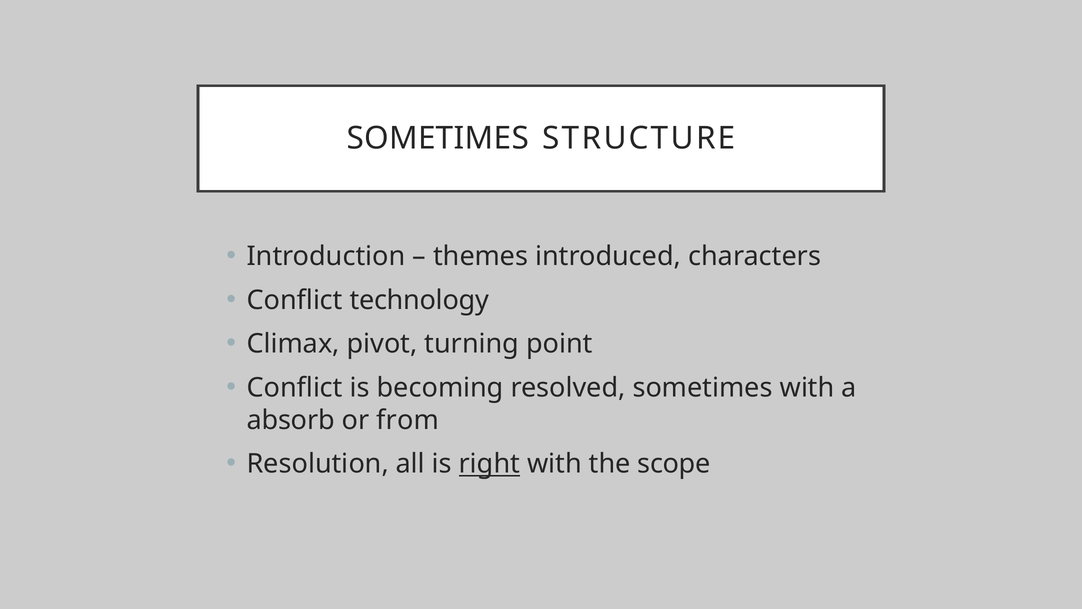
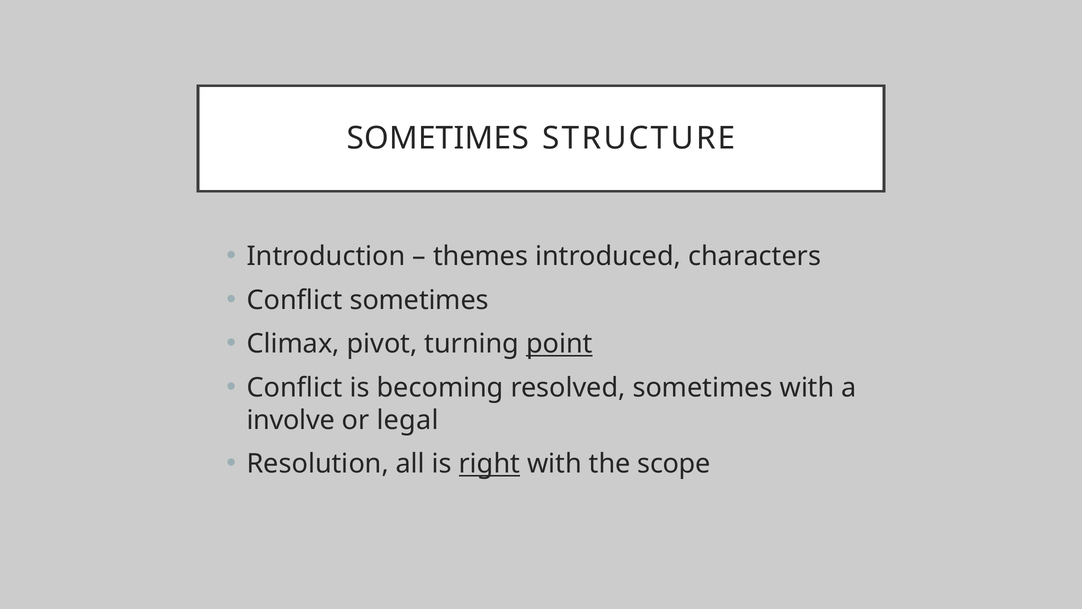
Conflict technology: technology -> sometimes (419, 300)
point underline: none -> present (559, 344)
absorb: absorb -> involve (291, 420)
from: from -> legal (408, 420)
